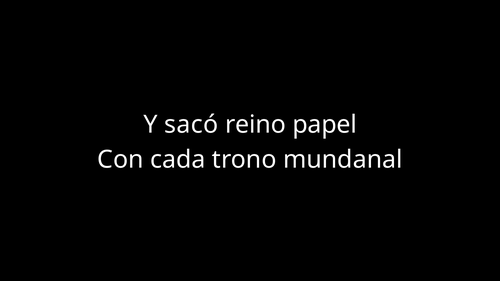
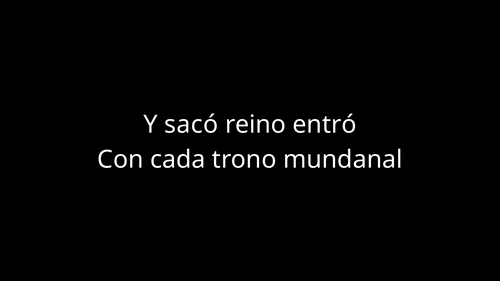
papel: papel -> entró (325, 125)
